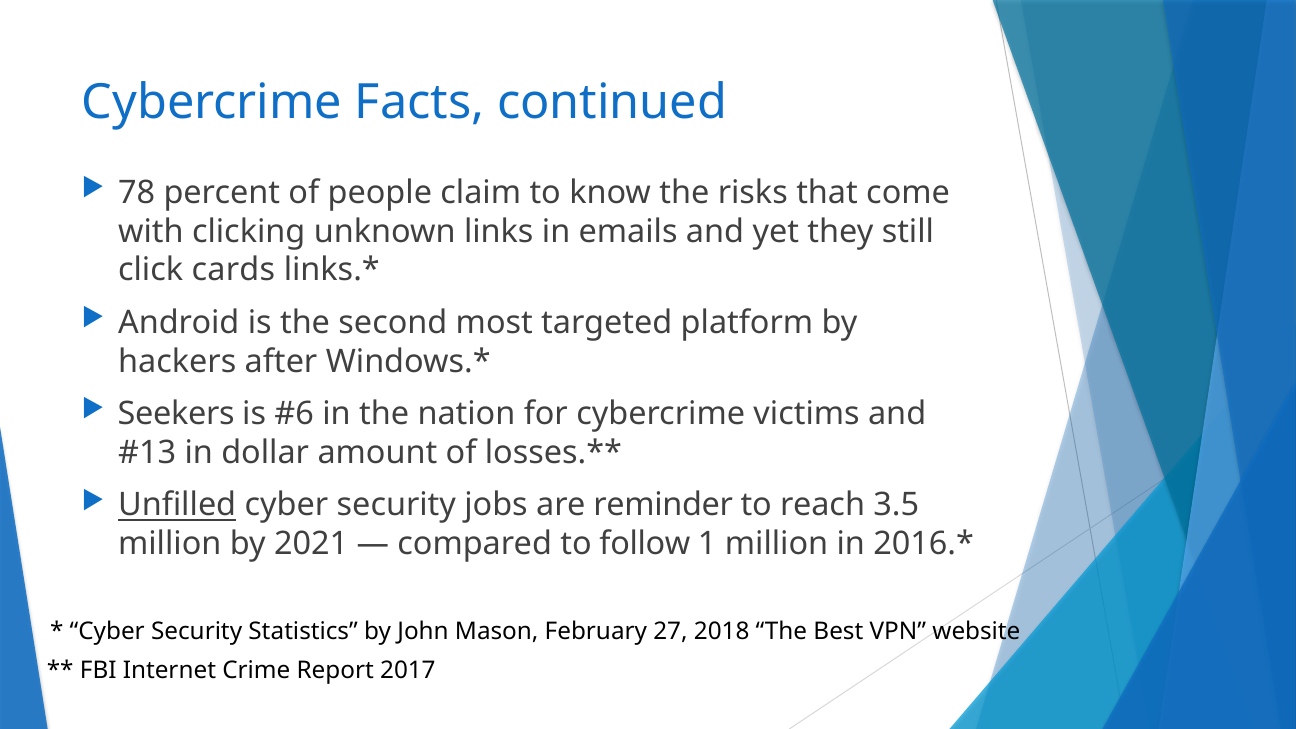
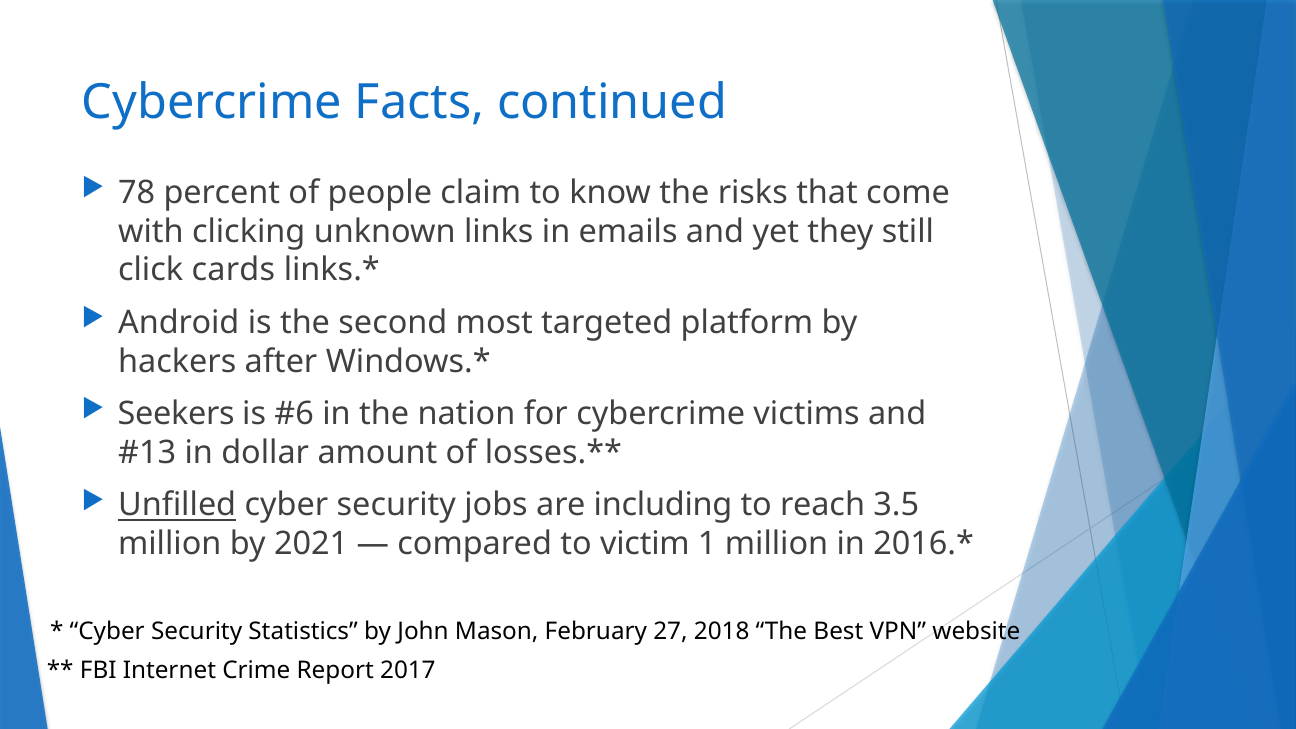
reminder: reminder -> including (663, 505)
follow: follow -> victim (645, 544)
